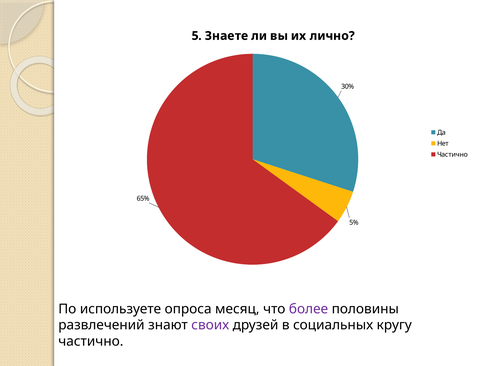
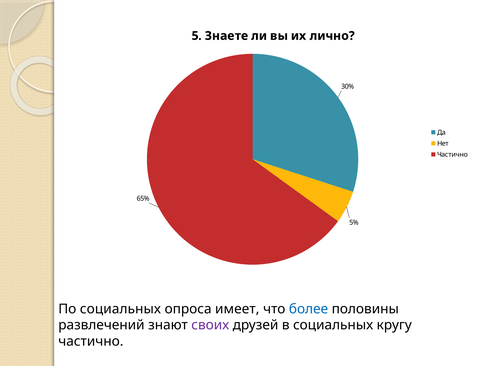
По используете: используете -> социальных (120, 309)
месяц: месяц -> имеет (237, 309)
более colour: purple -> blue (308, 309)
